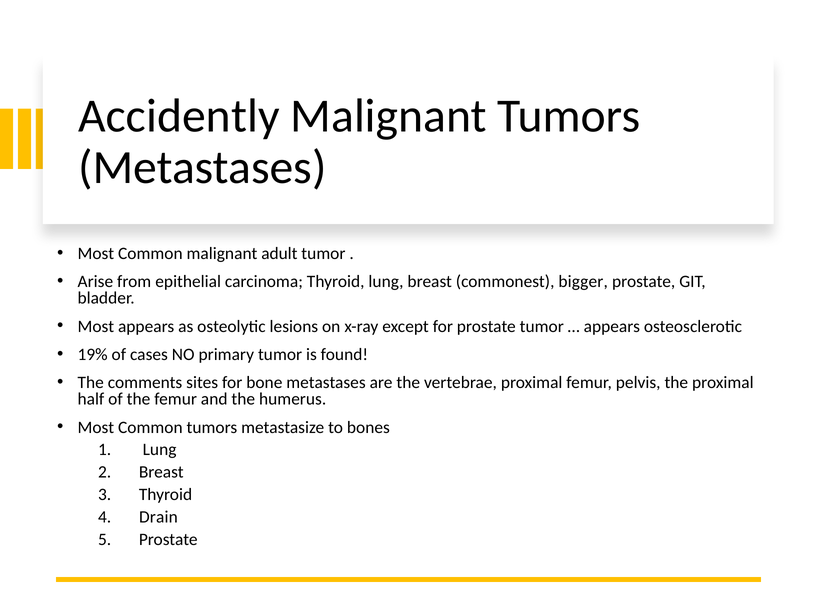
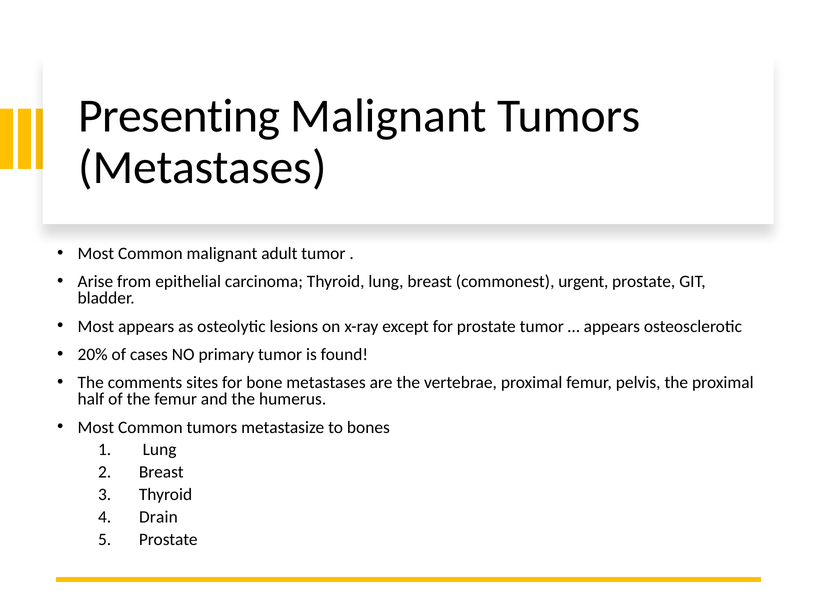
Accidently: Accidently -> Presenting (179, 116)
bigger: bigger -> urgent (583, 281)
19%: 19% -> 20% (93, 354)
